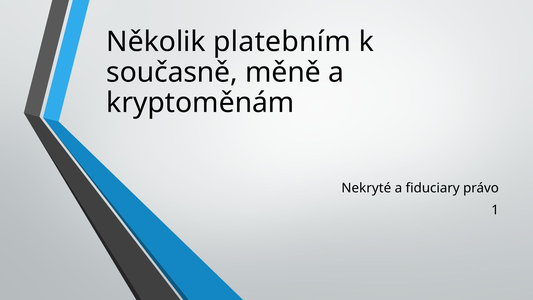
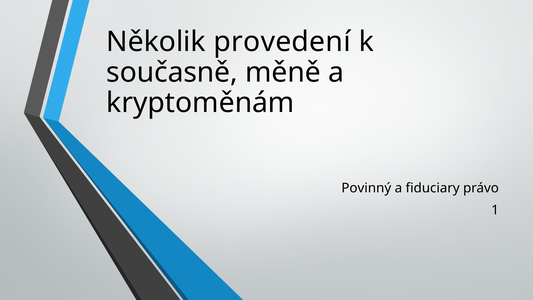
platebním: platebním -> provedení (282, 42)
Nekryté: Nekryté -> Povinný (366, 188)
